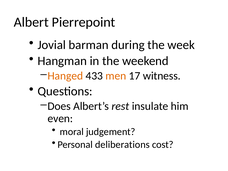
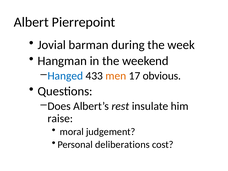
Hanged colour: orange -> blue (65, 76)
witness: witness -> obvious (162, 76)
even: even -> raise (60, 118)
